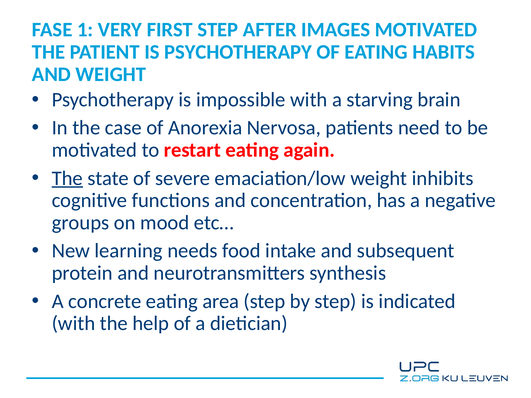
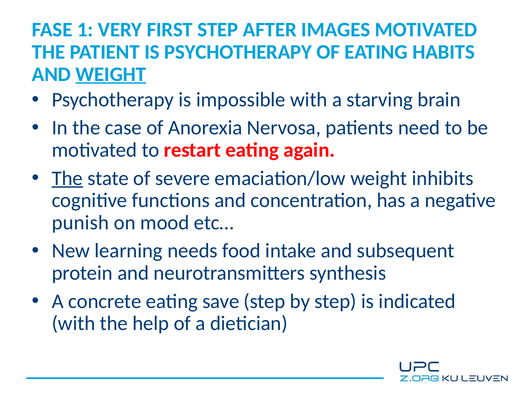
WEIGHT underline: none -> present (111, 74)
groups: groups -> punish (80, 223)
area: area -> save (221, 301)
